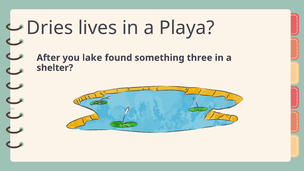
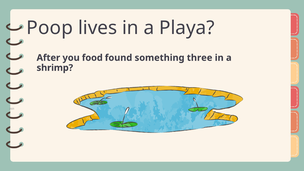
Dries: Dries -> Poop (50, 28)
lake: lake -> food (92, 58)
shelter: shelter -> shrimp (55, 68)
